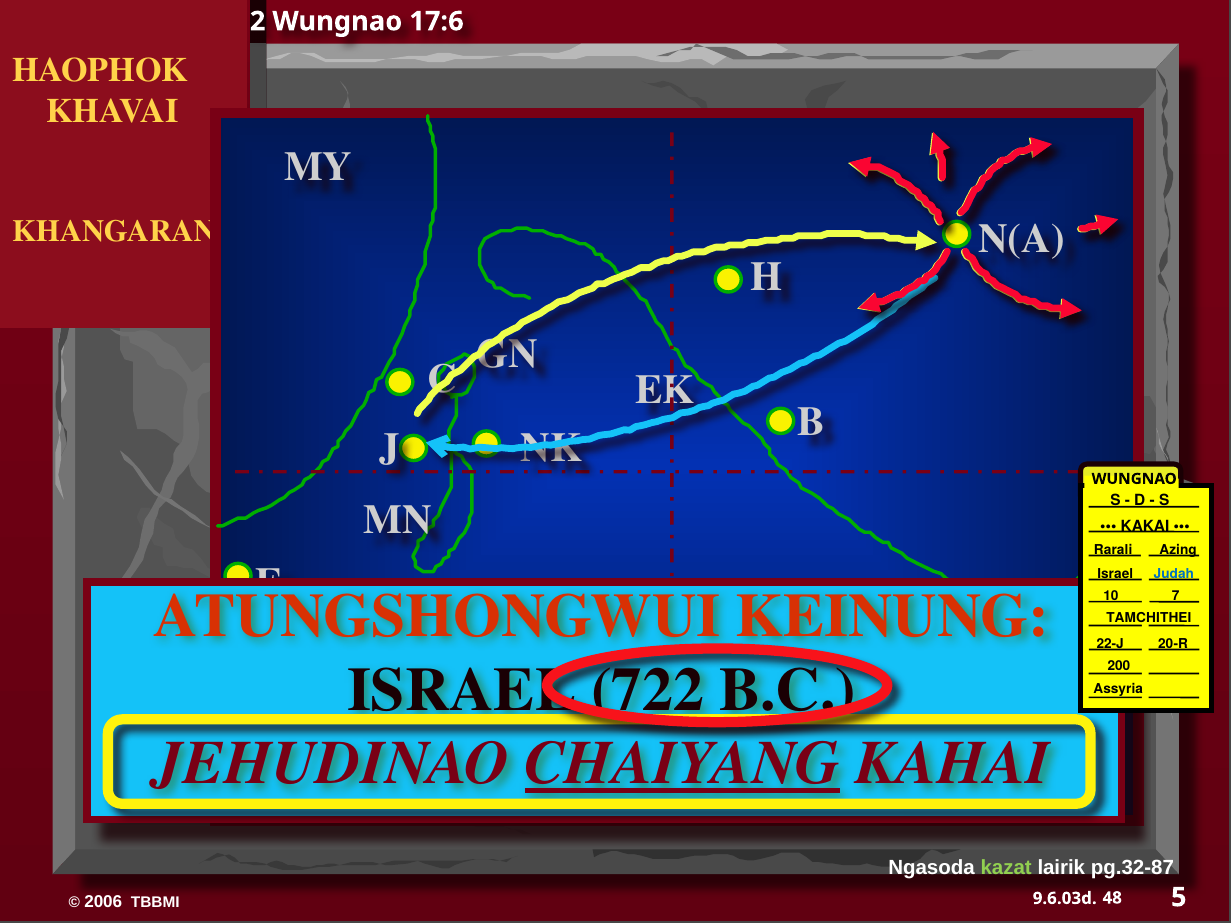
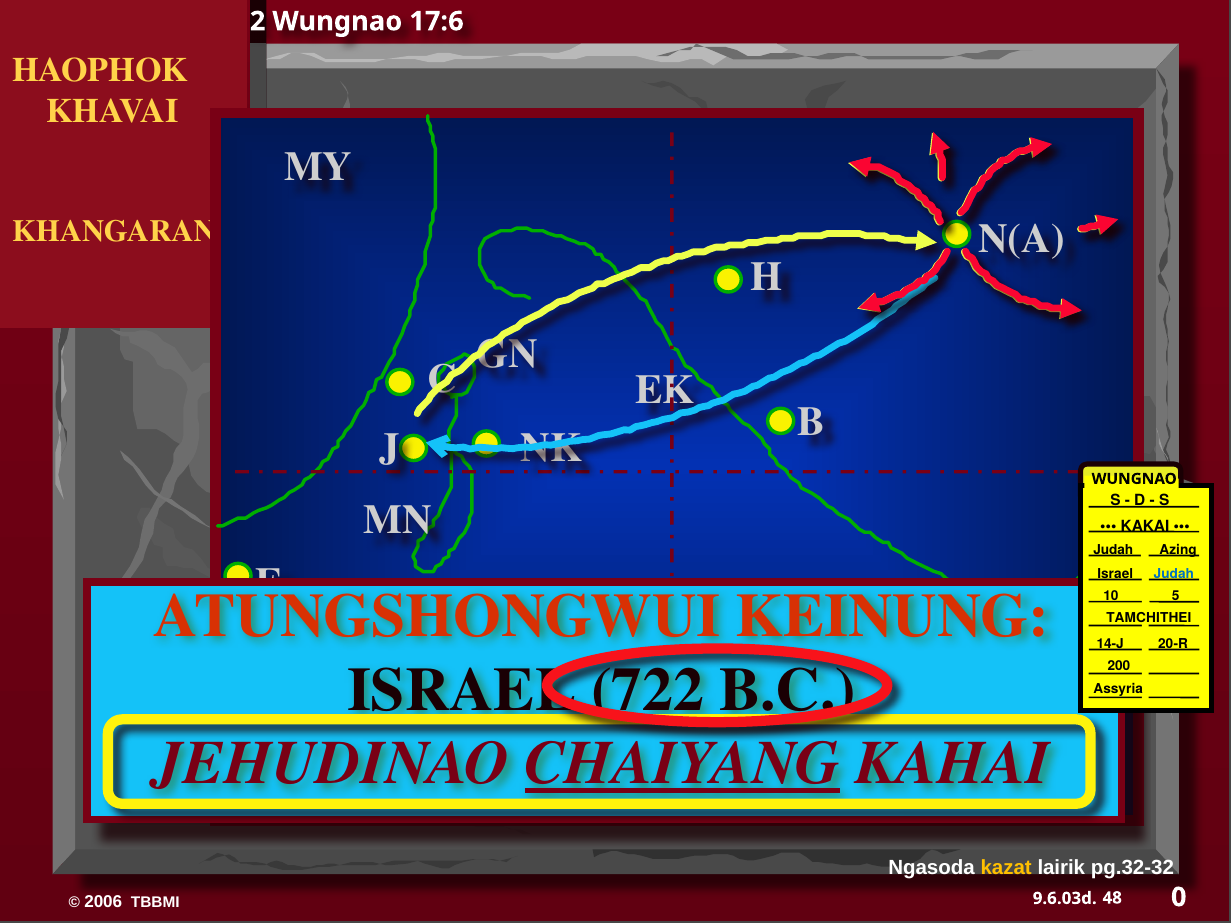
Rarali: Rarali -> Judah (1113, 550)
10 7: 7 -> 5 (1176, 596)
22-J: 22-J -> 14-J (1110, 644)
kazat colour: light green -> yellow (1006, 868)
pg.32-87: pg.32-87 -> pg.32-32 (1132, 868)
5: 5 -> 0 (1179, 898)
